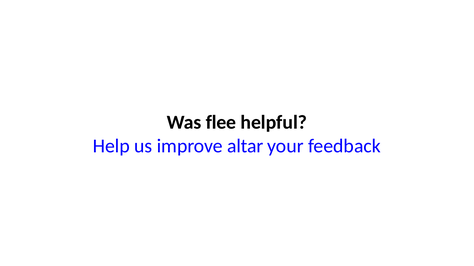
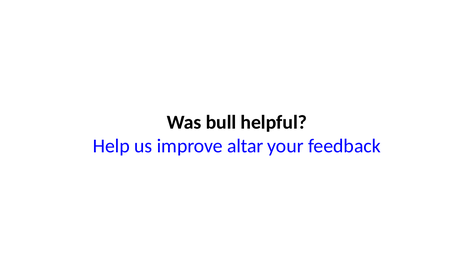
flee: flee -> bull (221, 123)
